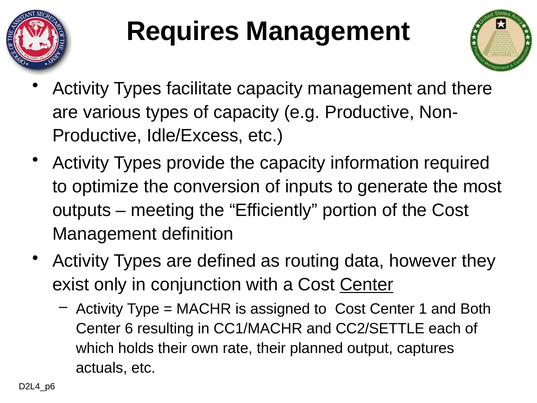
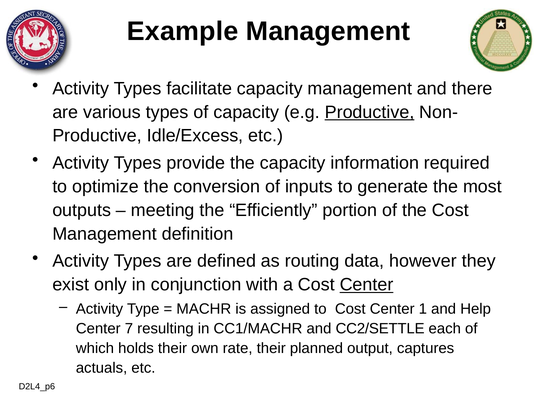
Requires: Requires -> Example (183, 31)
Productive underline: none -> present (370, 112)
Both: Both -> Help (476, 309)
6: 6 -> 7 (129, 328)
